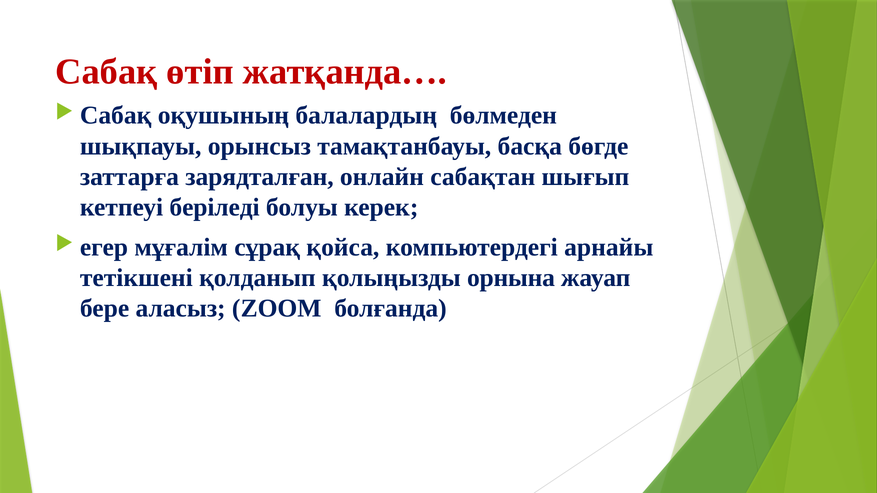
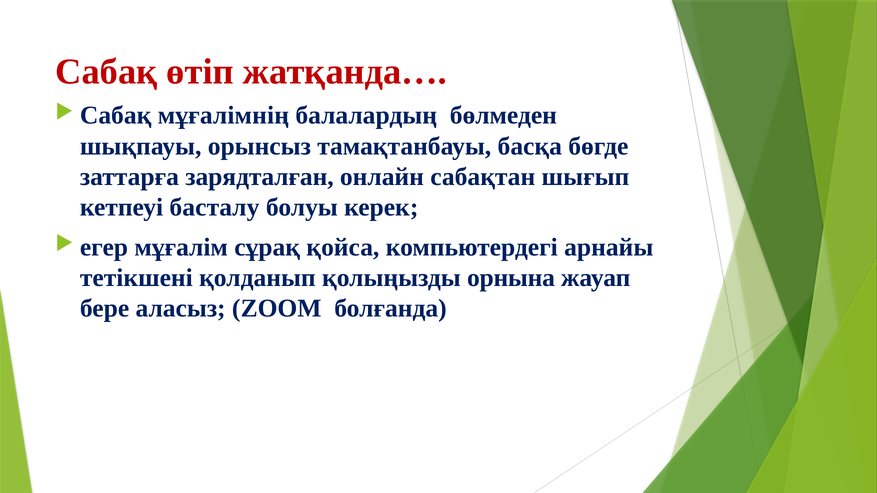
оқушының: оқушының -> мұғалімнің (223, 116)
беріледі: беріледі -> басталу (214, 207)
